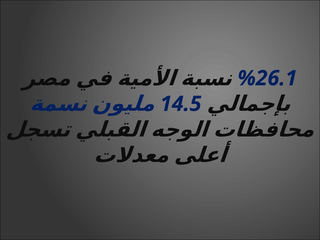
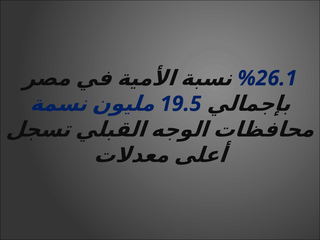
14.5: 14.5 -> 19.5 (181, 104)
